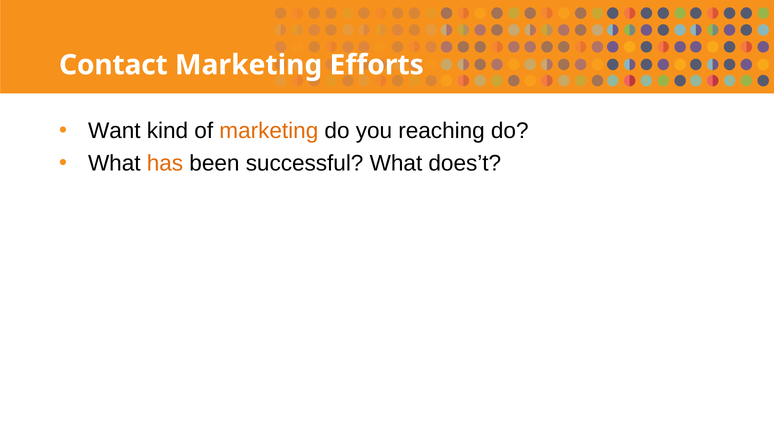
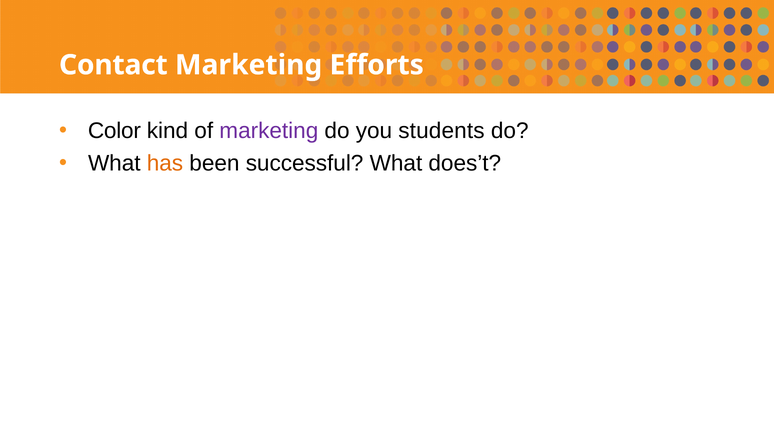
Want: Want -> Color (114, 131)
marketing colour: orange -> purple (269, 131)
reaching: reaching -> students (441, 131)
